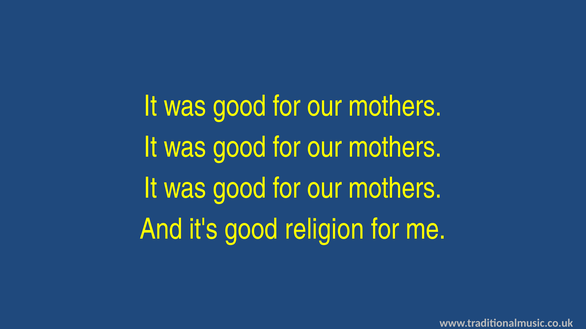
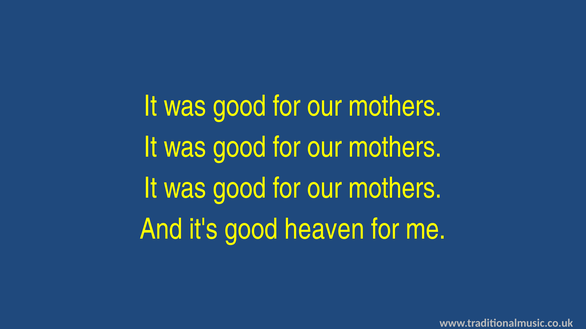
religion: religion -> heaven (325, 230)
